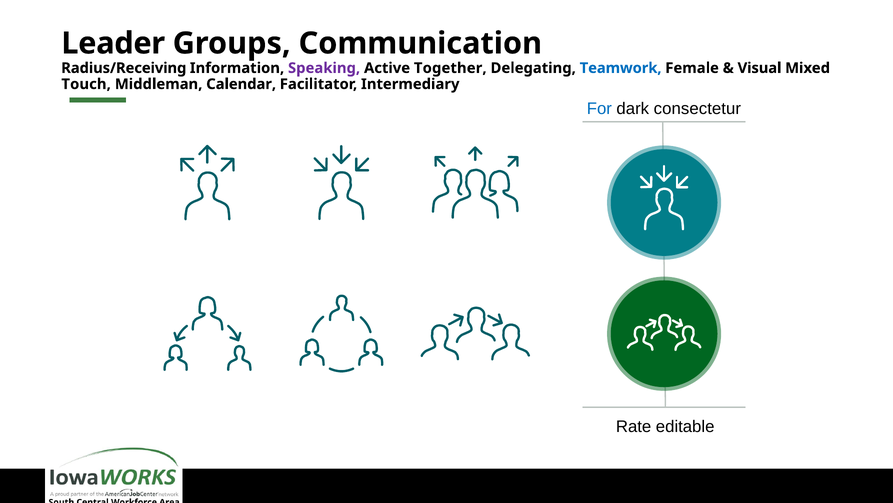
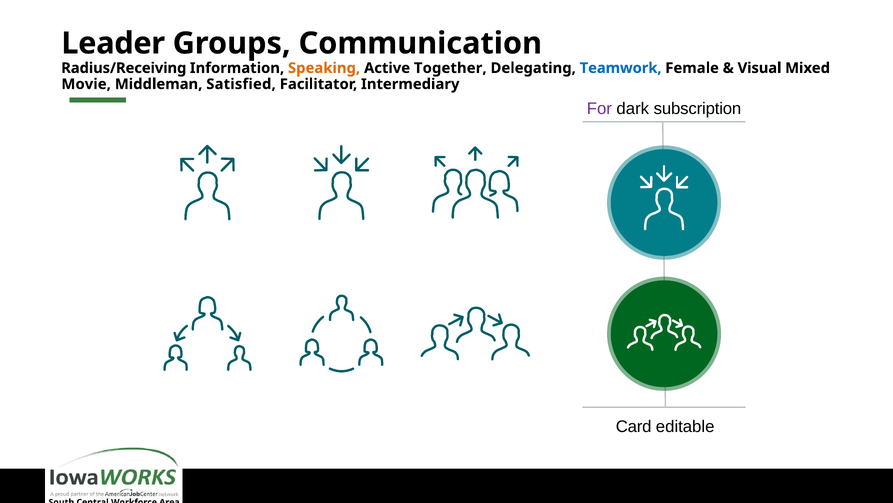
Speaking colour: purple -> orange (324, 68)
Touch: Touch -> Movie (86, 84)
Calendar: Calendar -> Satisfied (241, 84)
For colour: blue -> purple (599, 109)
consectetur: consectetur -> subscription (698, 109)
Rate: Rate -> Card (634, 426)
